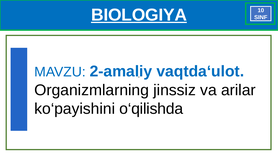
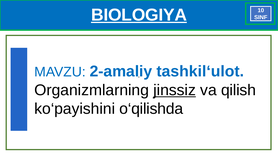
vaqtda‘ulot: vaqtda‘ulot -> tashkil‘ulot (200, 72)
jinssiz underline: none -> present (175, 90)
arilar: arilar -> qilish (238, 90)
